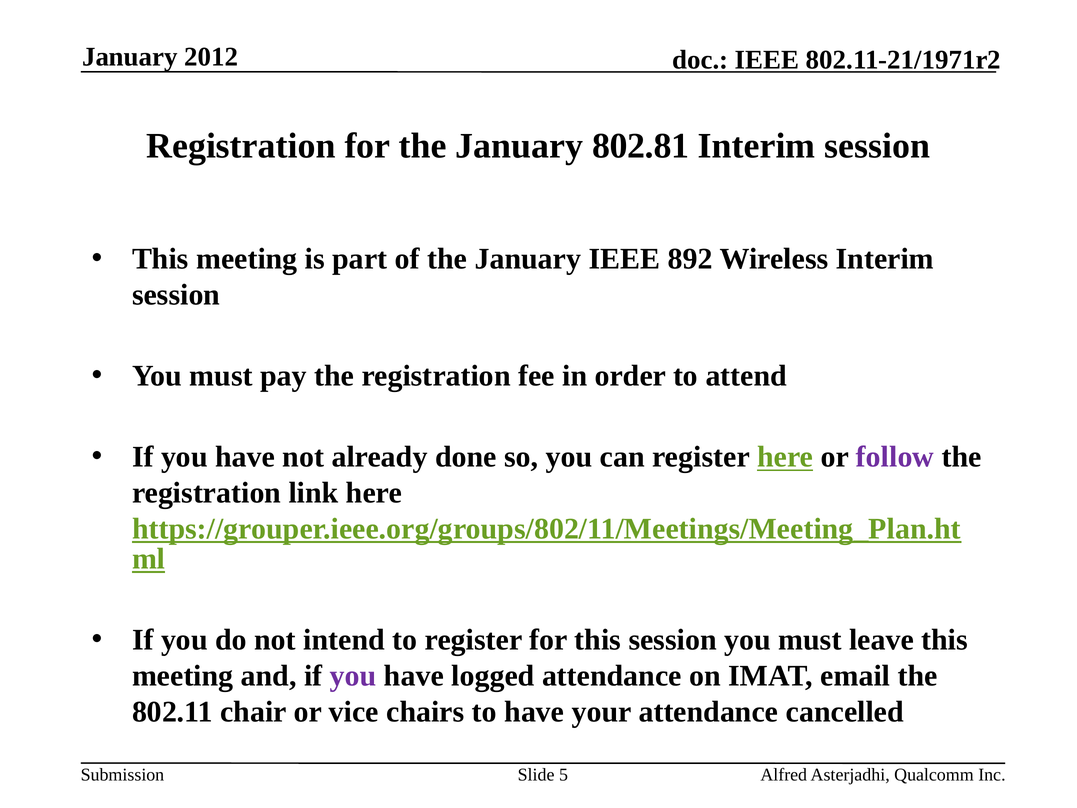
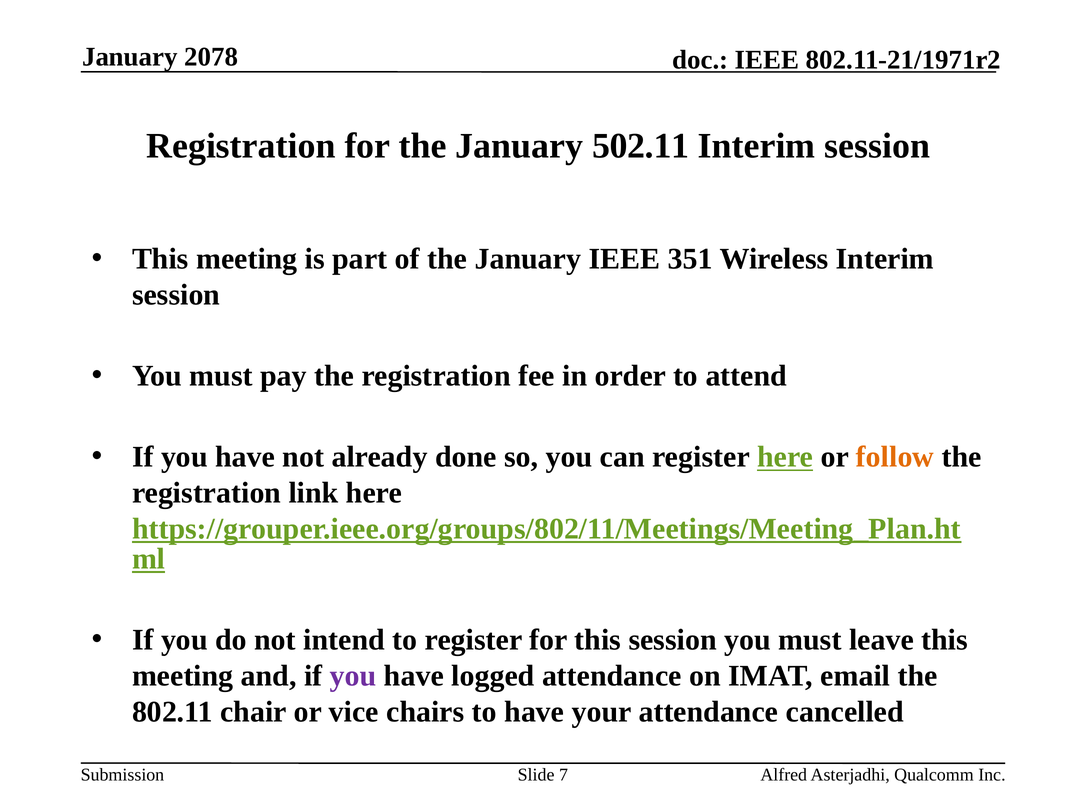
2012: 2012 -> 2078 (211, 57)
802.81: 802.81 -> 502.11 (641, 146)
892: 892 -> 351 (690, 259)
follow colour: purple -> orange (895, 457)
5: 5 -> 7 (564, 775)
